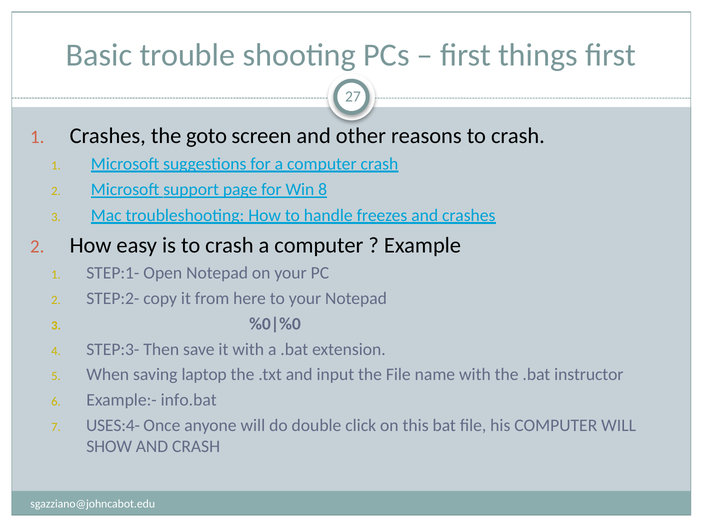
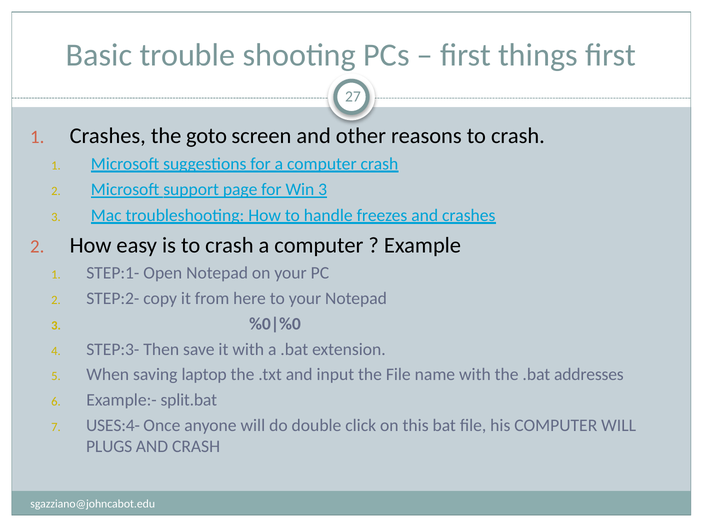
Win 8: 8 -> 3 (323, 190)
instructor: instructor -> addresses (589, 375)
info.bat: info.bat -> split.bat (189, 400)
SHOW: SHOW -> PLUGS (109, 447)
